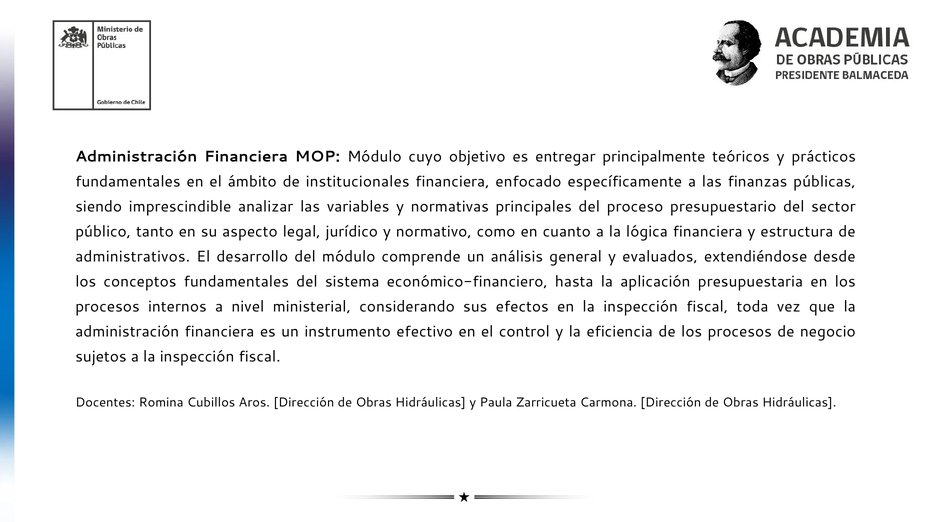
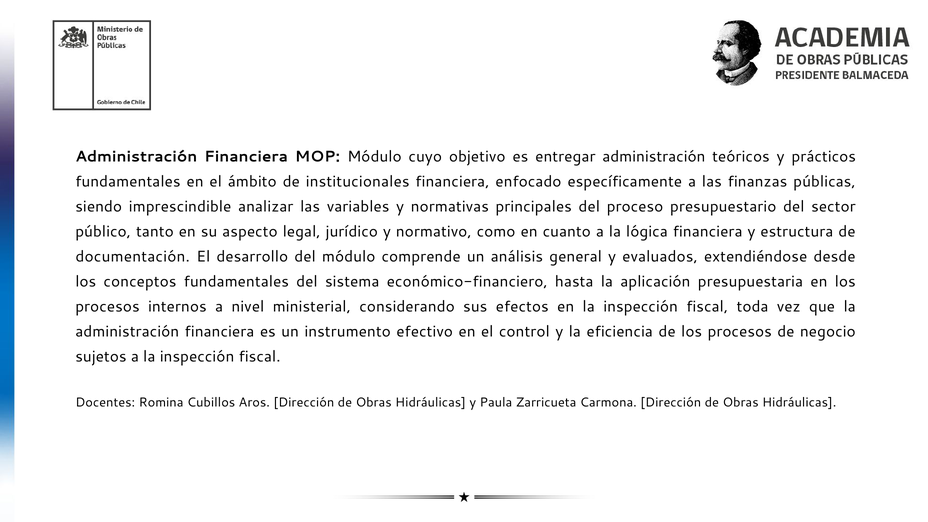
entregar principalmente: principalmente -> administración (654, 157)
administrativos: administrativos -> documentación (133, 257)
